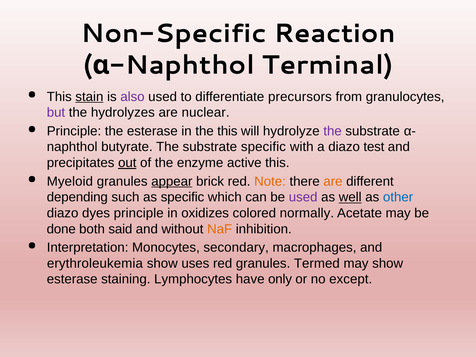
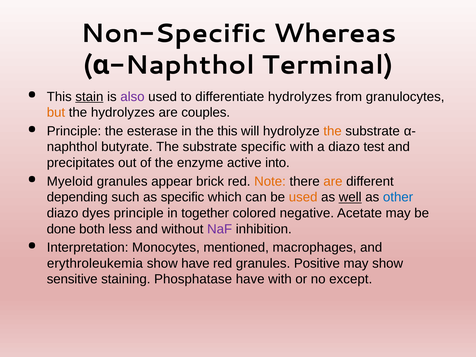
Reaction: Reaction -> Whereas (335, 33)
differentiate precursors: precursors -> hydrolyzes (300, 97)
but colour: purple -> orange (56, 113)
nuclear: nuclear -> couples (206, 113)
the colour: purple -> orange (333, 131)
out underline: present -> none (127, 163)
active this: this -> into (277, 163)
appear underline: present -> none (172, 181)
used colour: purple -> orange (303, 197)
oxidizes: oxidizes -> together (205, 213)
normally: normally -> negative (307, 213)
said: said -> less (120, 229)
NaF colour: orange -> purple (220, 229)
secondary: secondary -> mentioned (236, 247)
show uses: uses -> have (195, 263)
Termed: Termed -> Positive (317, 263)
esterase: esterase -> sensitive (72, 279)
Lymphocytes: Lymphocytes -> Phosphatase (193, 279)
have only: only -> with (280, 279)
